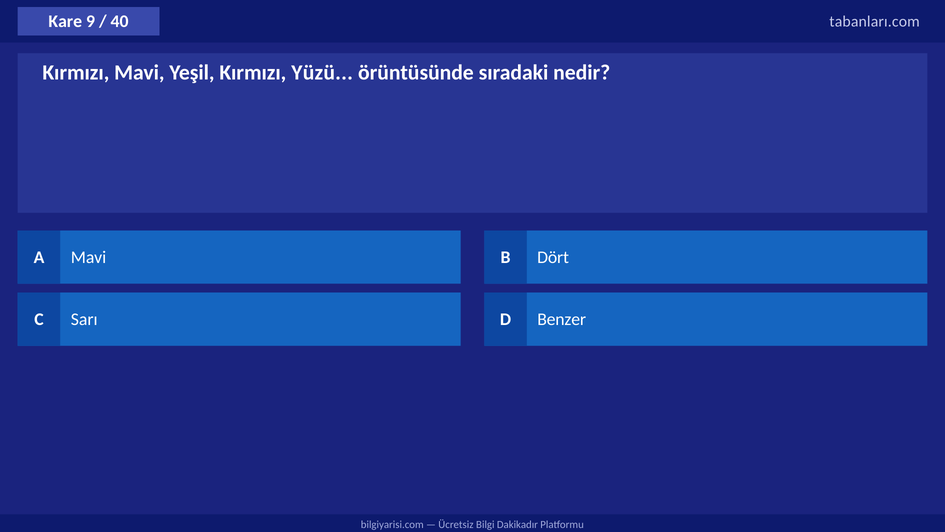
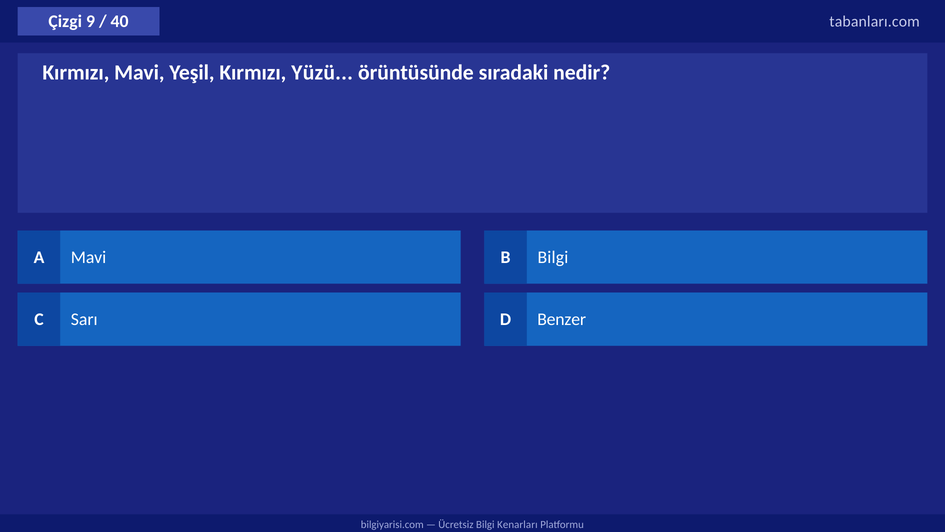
Kare: Kare -> Çizgi (65, 22)
B Dört: Dört -> Bilgi (553, 257)
Dakikadır: Dakikadır -> Kenarları (517, 524)
